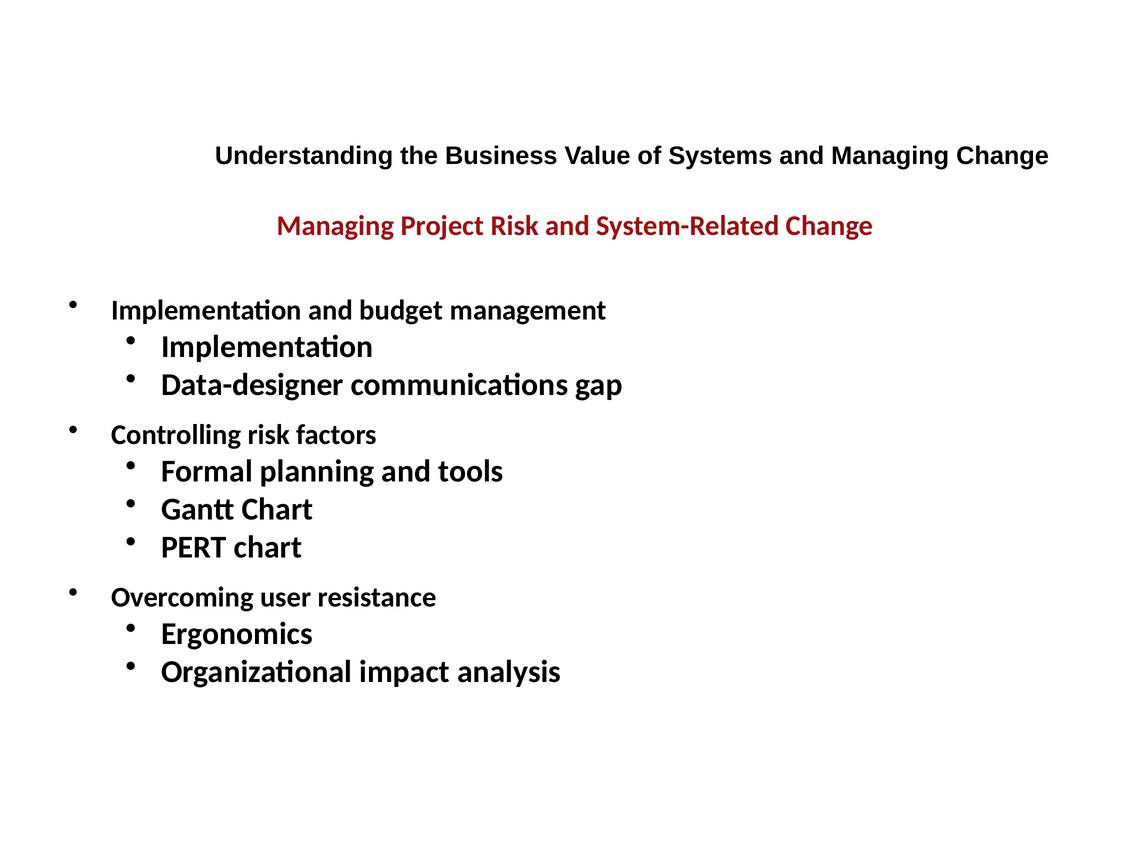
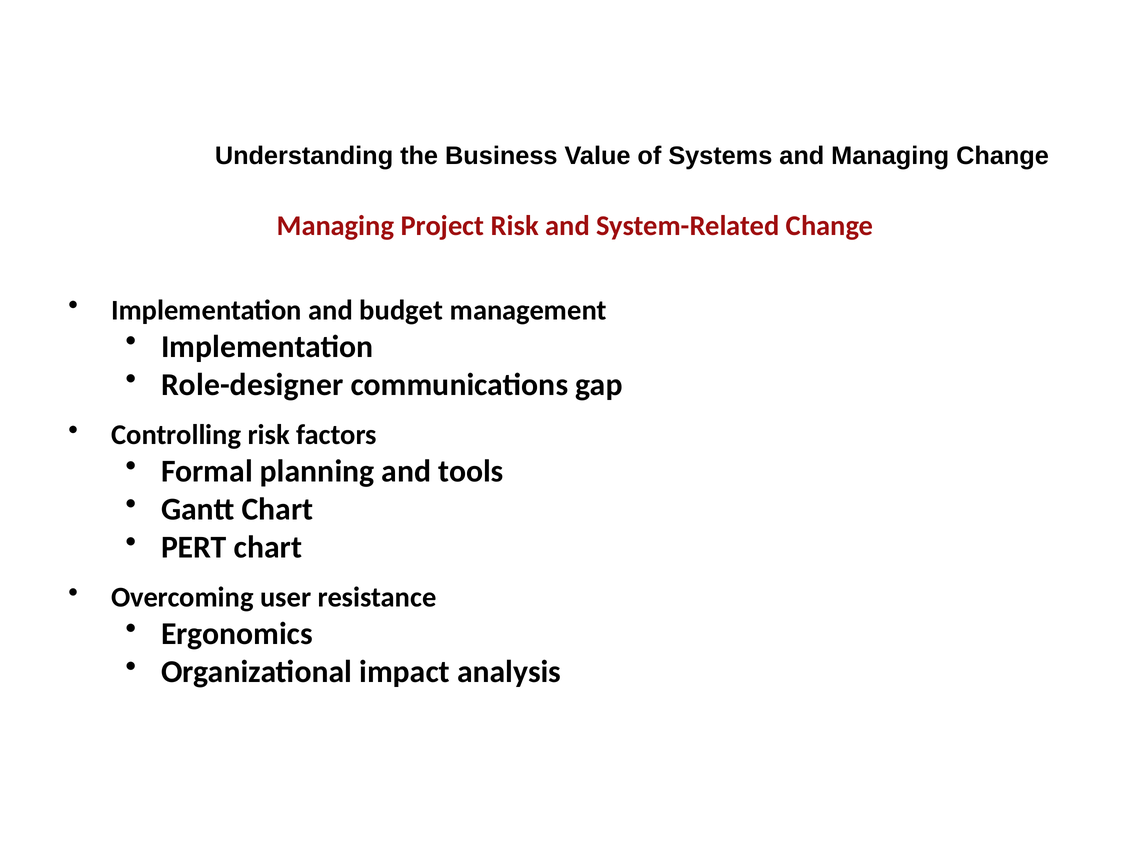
Data-designer: Data-designer -> Role-designer (252, 384)
